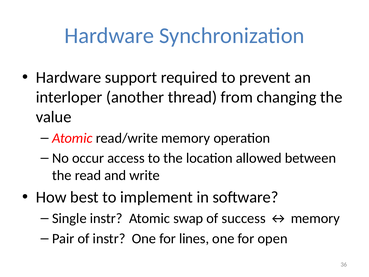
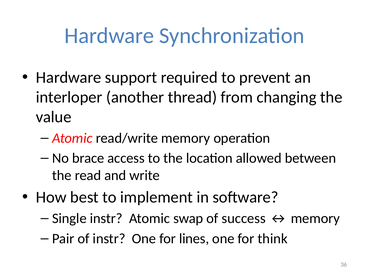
occur: occur -> brace (88, 158)
open: open -> think (273, 238)
